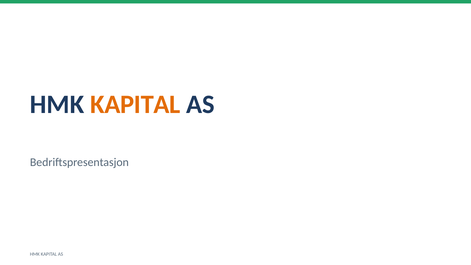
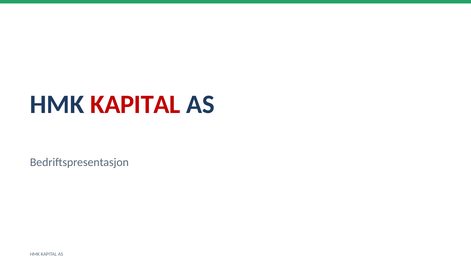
KAPITAL colour: orange -> red (135, 104)
